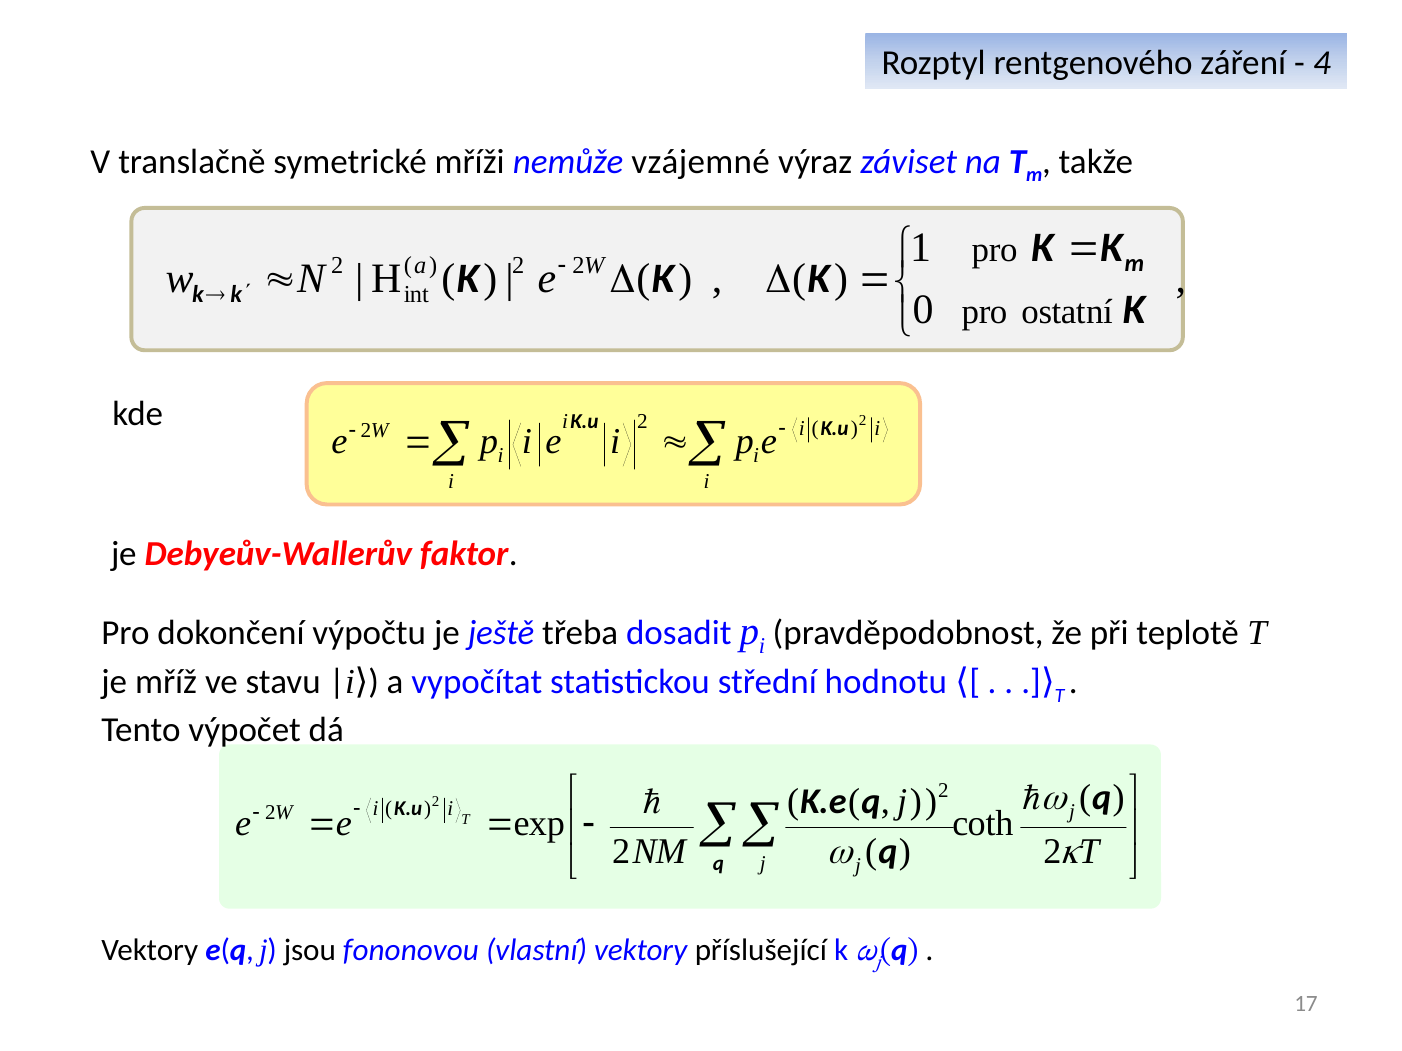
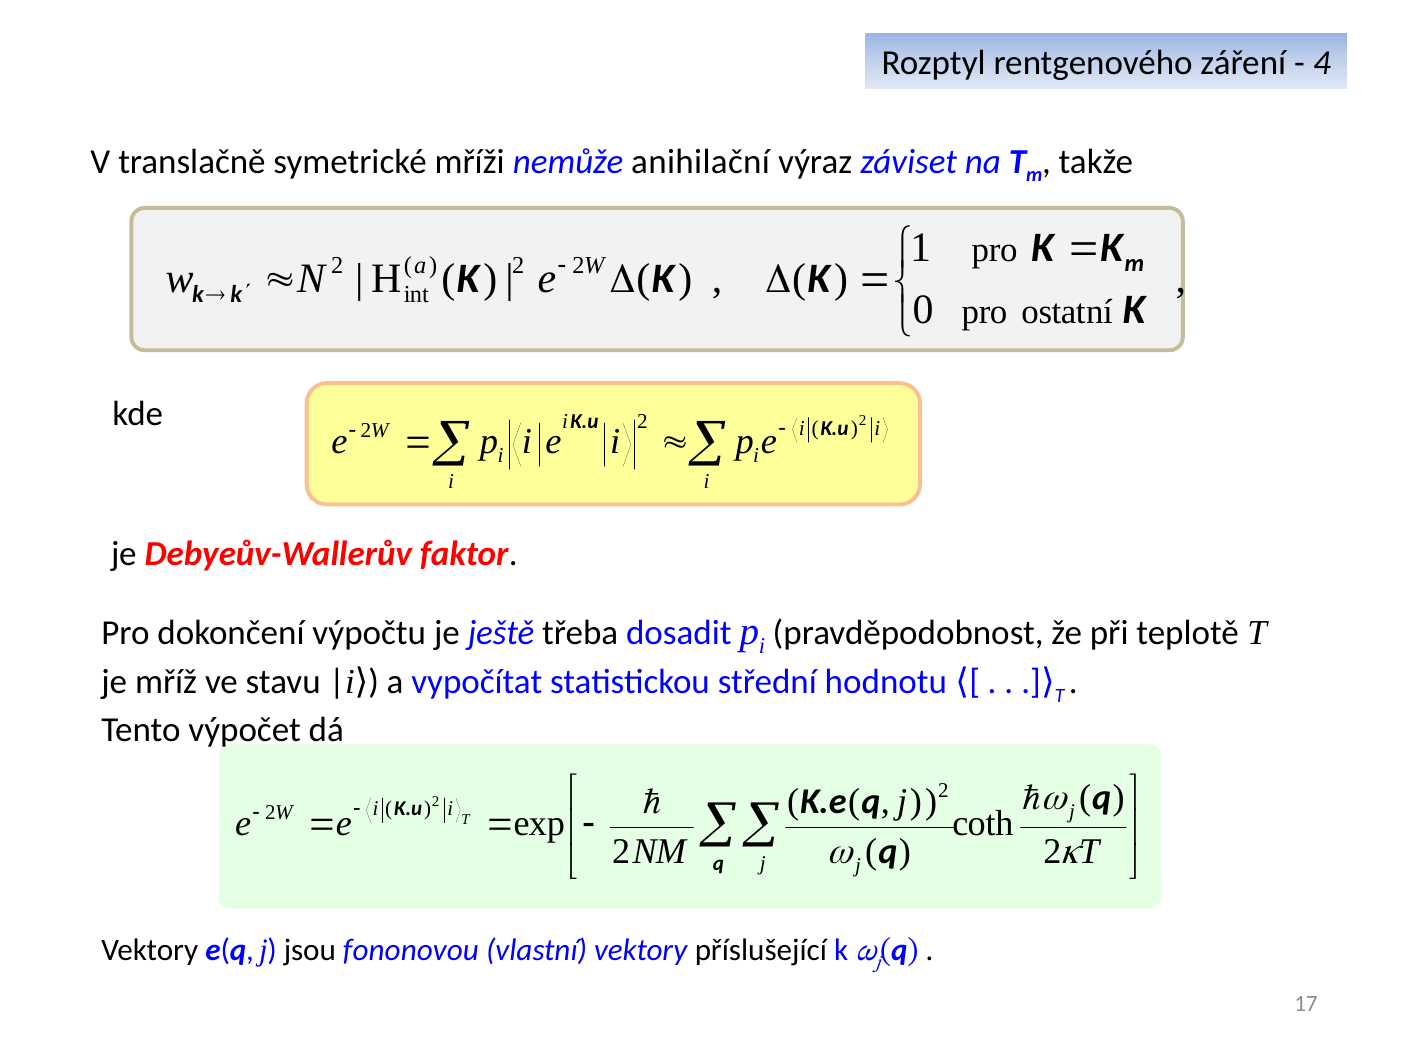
vzájemné: vzájemné -> anihilační (701, 162)
